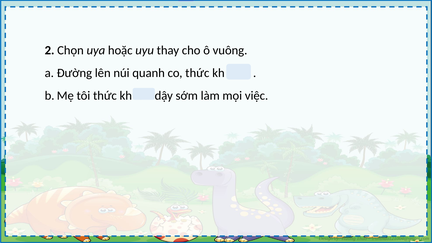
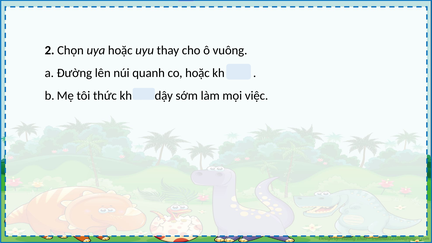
co thức: thức -> hoặc (197, 73)
